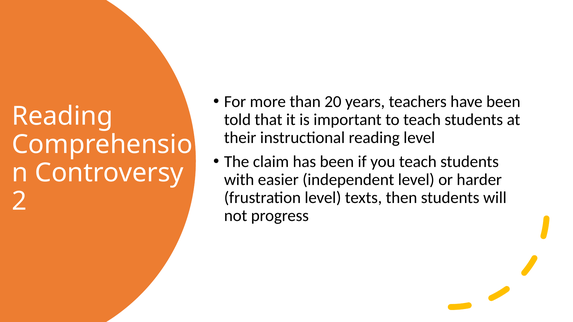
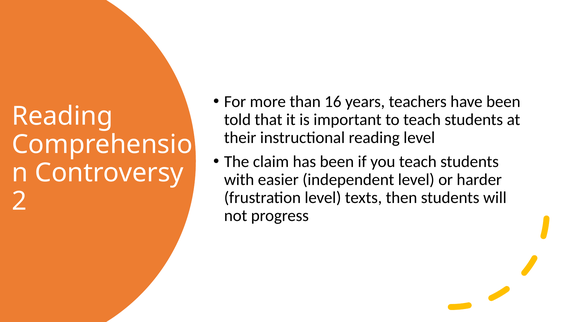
20: 20 -> 16 (333, 102)
